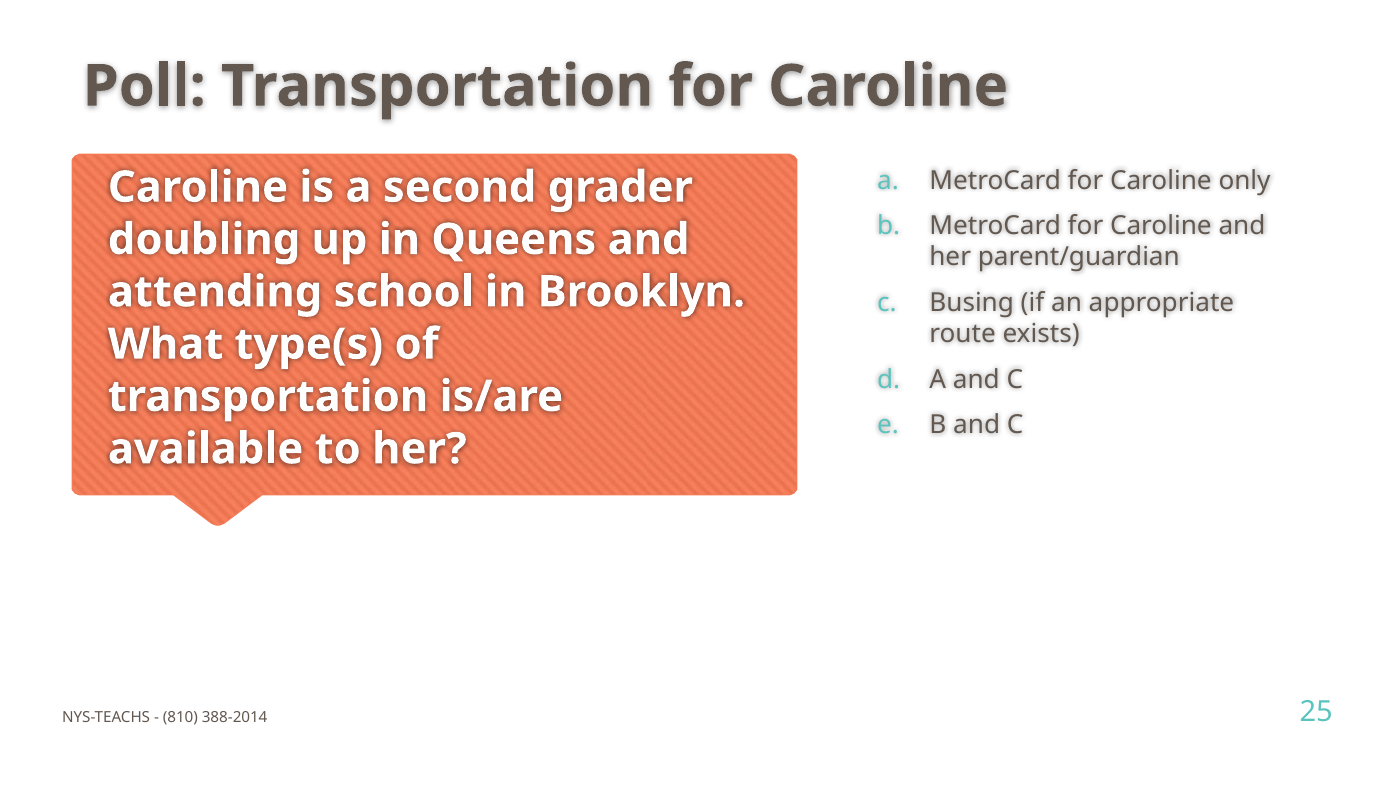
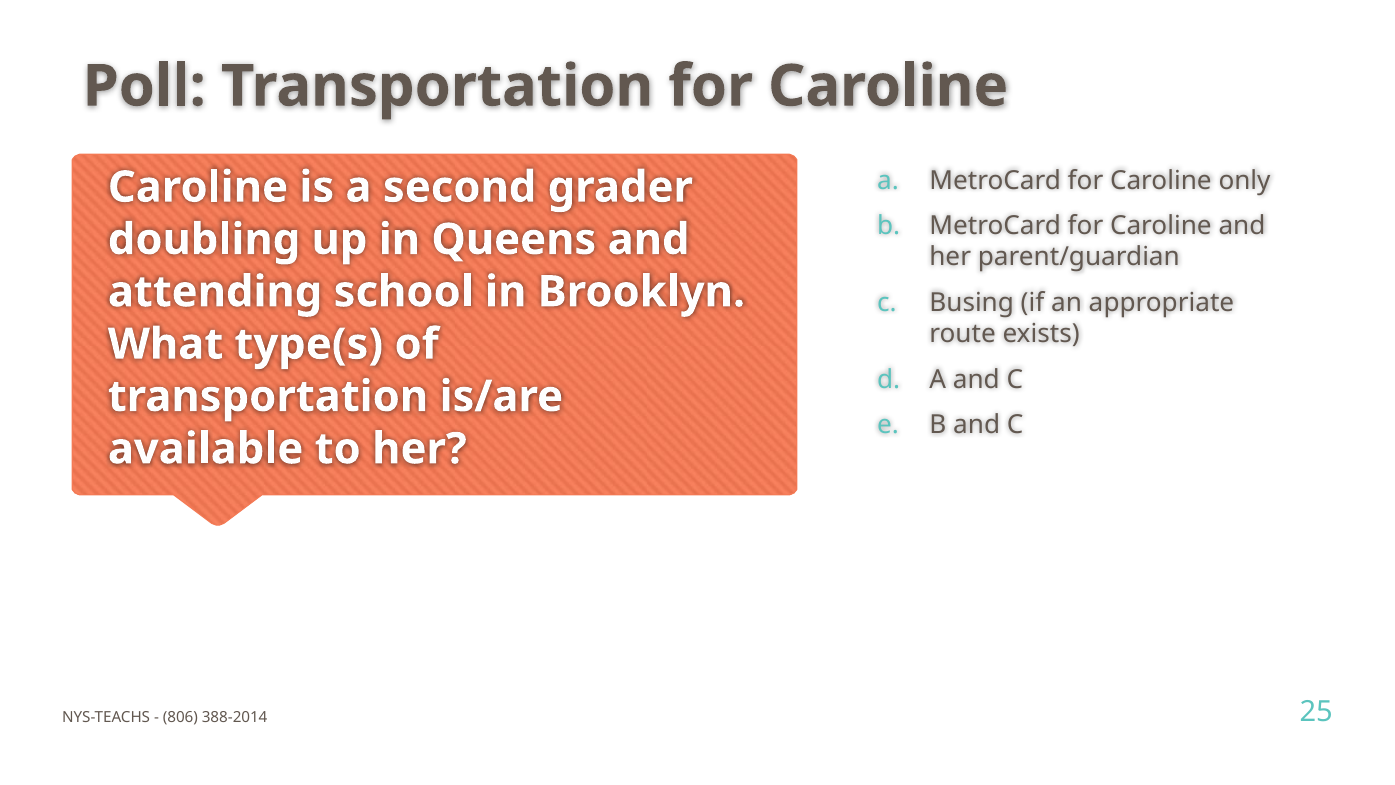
810: 810 -> 806 (180, 717)
